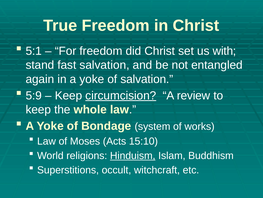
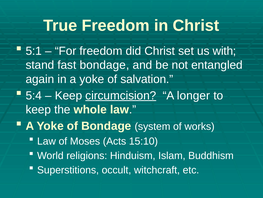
fast salvation: salvation -> bondage (104, 65)
5:9: 5:9 -> 5:4 (34, 95)
review: review -> longer (193, 95)
Hinduism underline: present -> none (133, 155)
